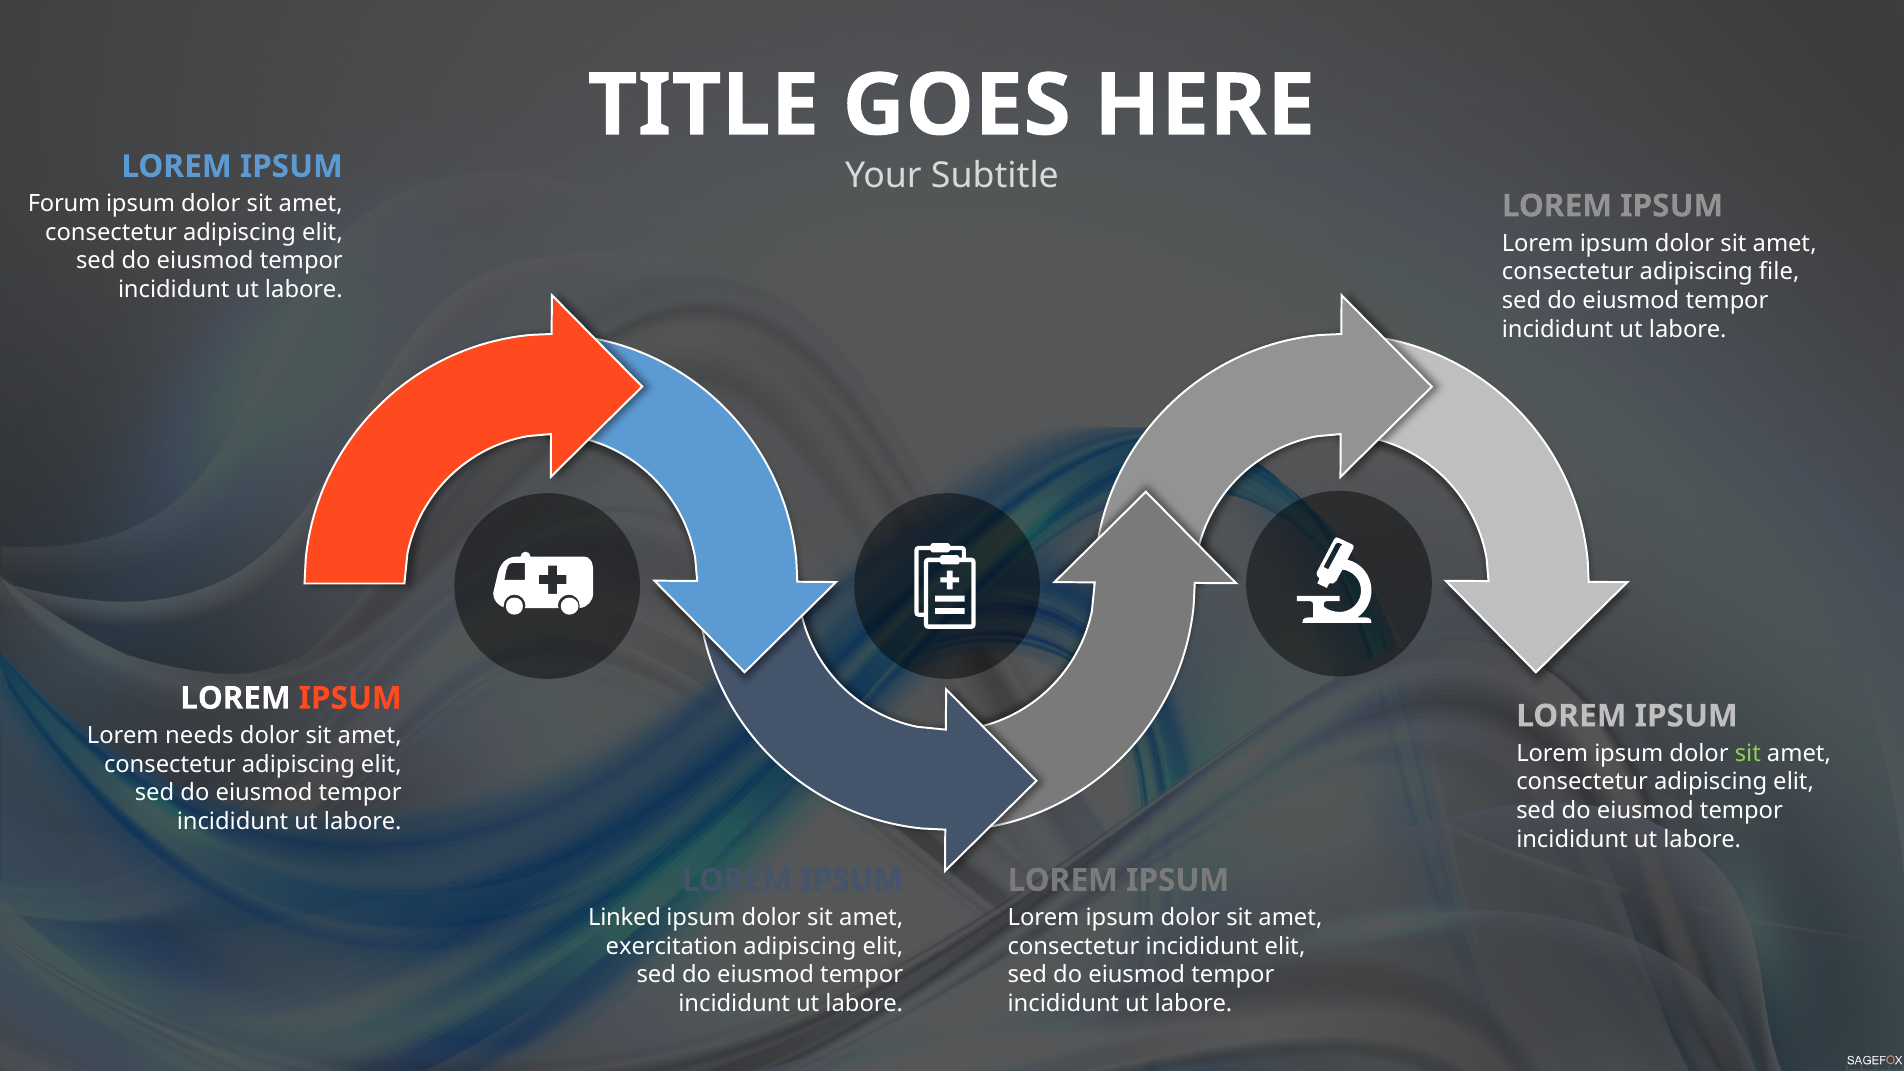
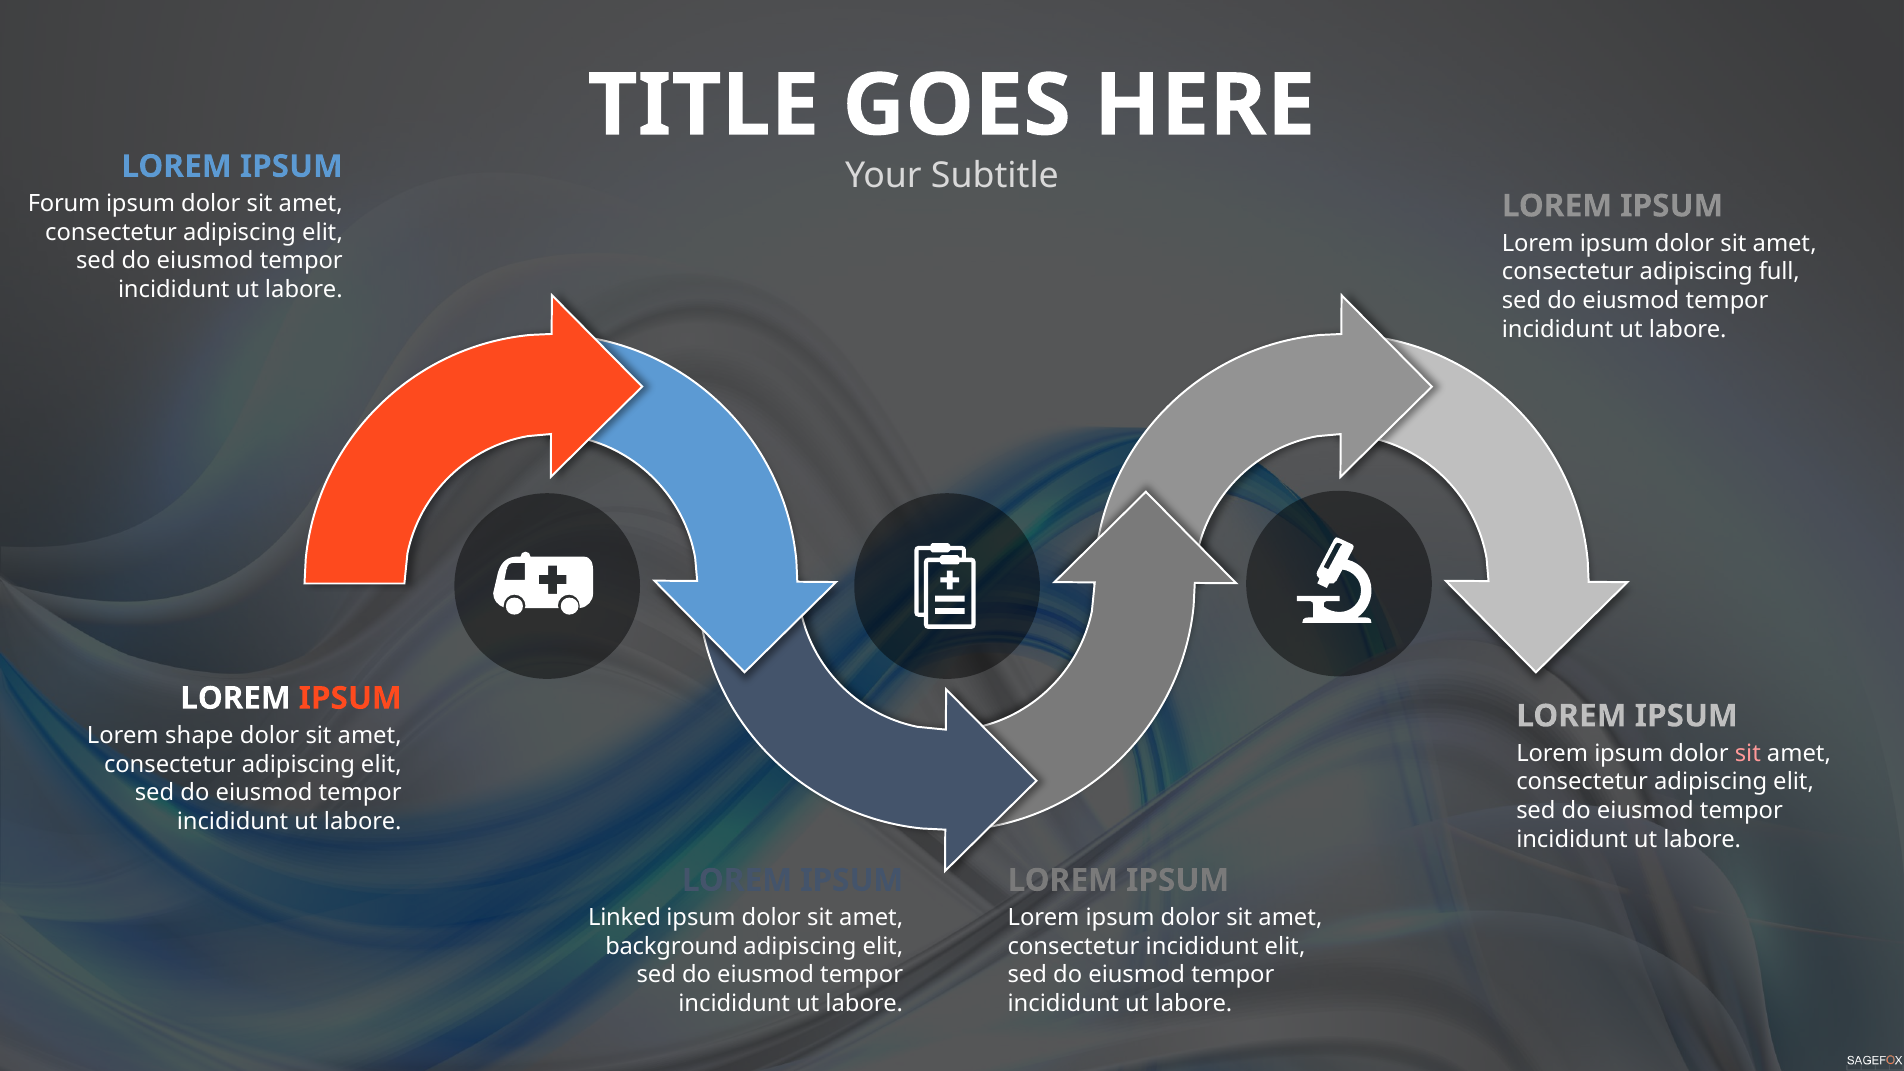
file: file -> full (1779, 272)
needs: needs -> shape (199, 736)
sit colour: light green -> pink (1748, 753)
exercitation: exercitation -> background (672, 946)
